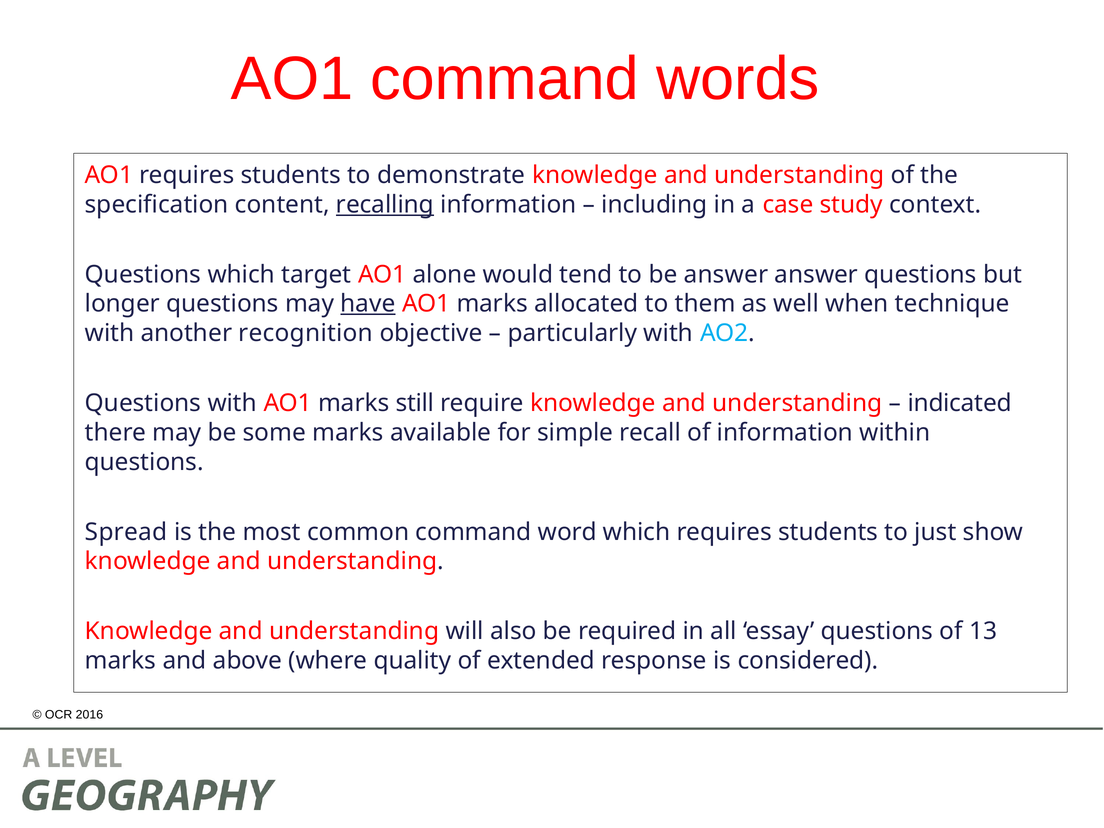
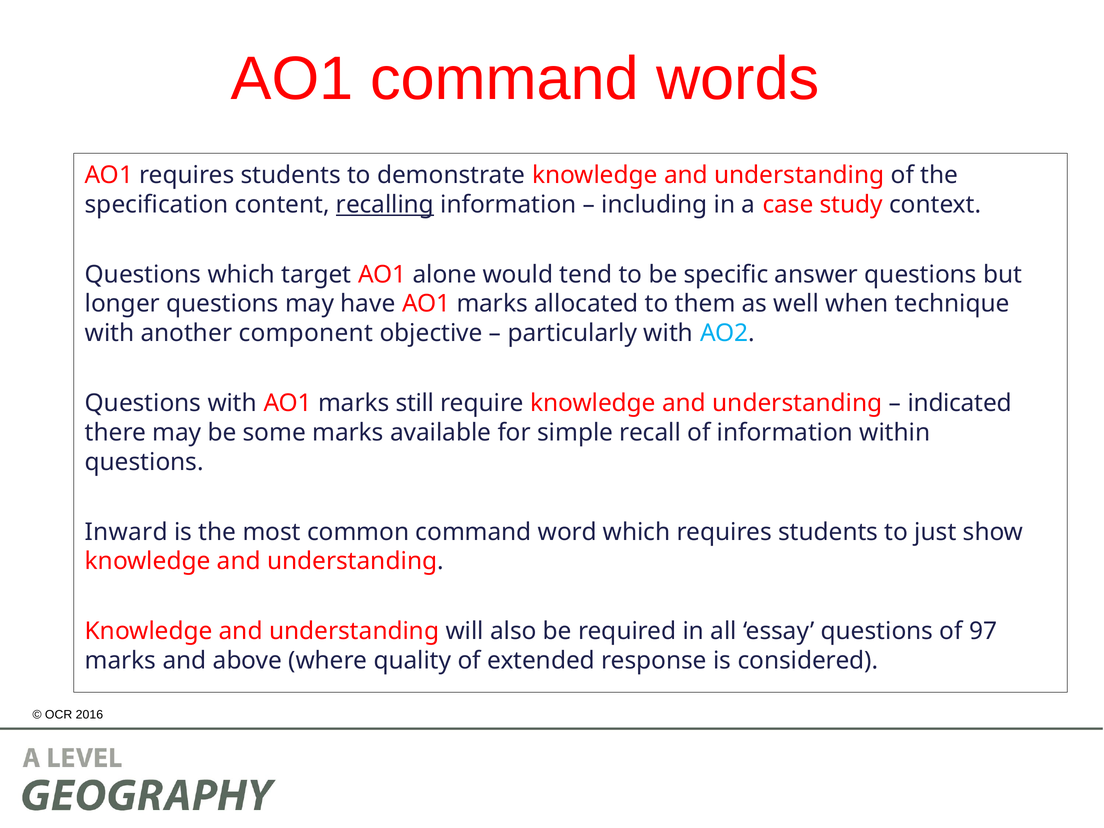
be answer: answer -> specific (726, 274)
have underline: present -> none (368, 304)
recognition: recognition -> component (306, 333)
Spread: Spread -> Inward (126, 532)
13: 13 -> 97 (983, 631)
